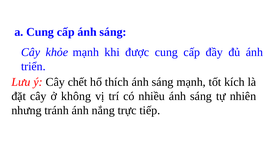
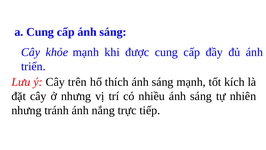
chết: chết -> trên (77, 82)
ở không: không -> nhưng (76, 96)
